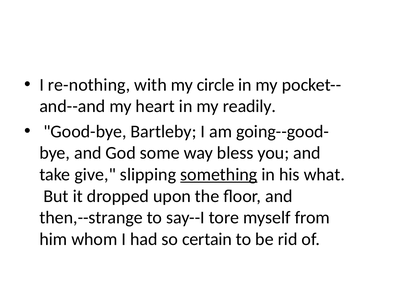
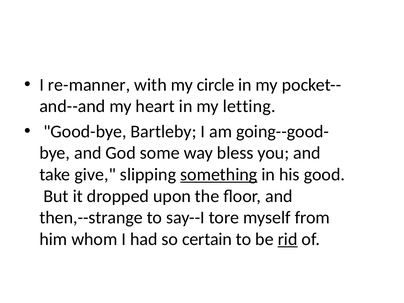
re-nothing: re-nothing -> re-manner (89, 85)
readily: readily -> letting (249, 106)
what: what -> good (324, 175)
rid underline: none -> present (288, 239)
